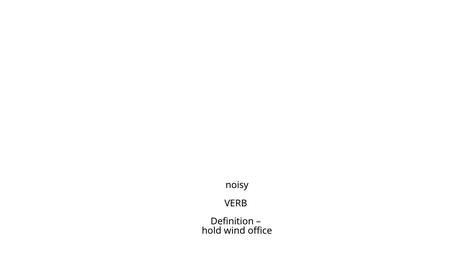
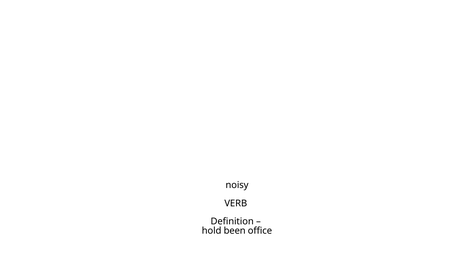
wind: wind -> been (235, 230)
